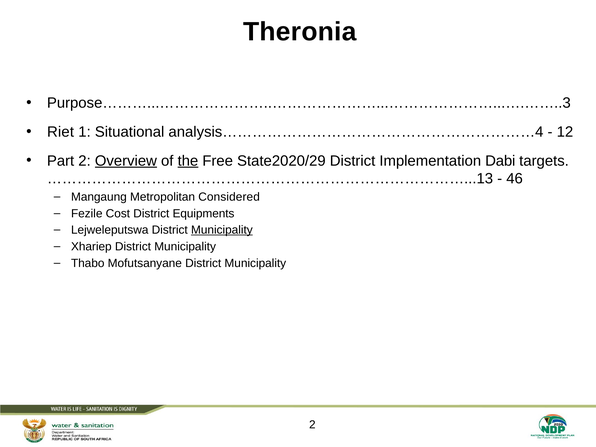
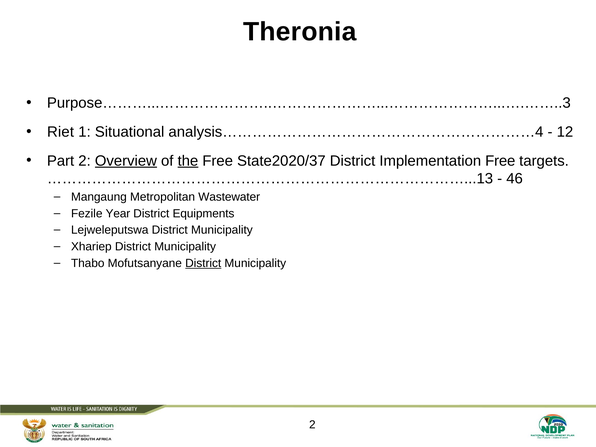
State2020/29: State2020/29 -> State2020/37 (281, 161)
Implementation Dabi: Dabi -> Free (500, 161)
Considered: Considered -> Wastewater (229, 197)
Cost: Cost -> Year (118, 213)
Municipality underline: present -> none (222, 230)
District underline: none -> present (203, 263)
